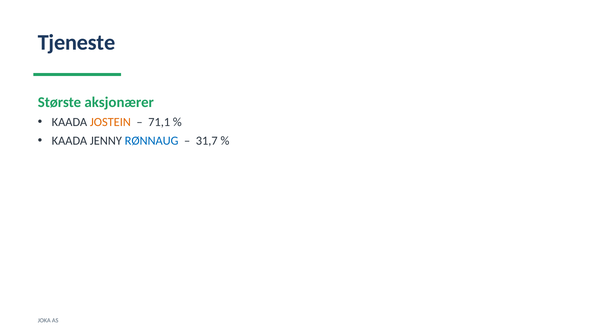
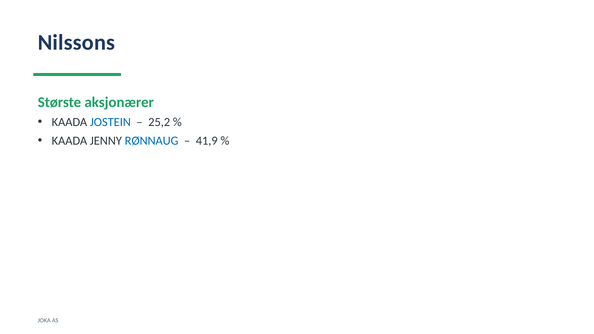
Tjeneste: Tjeneste -> Nilssons (76, 42)
JOSTEIN colour: orange -> blue (110, 122)
71,1: 71,1 -> 25,2 (159, 122)
31,7: 31,7 -> 41,9 (207, 141)
